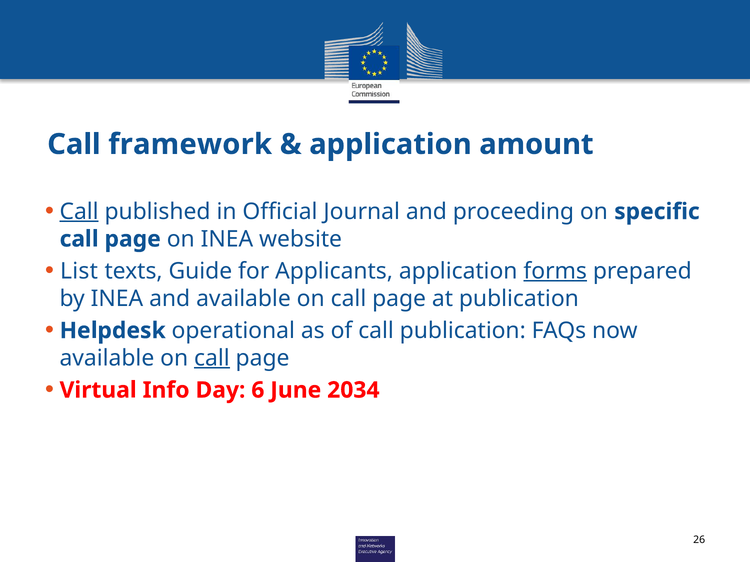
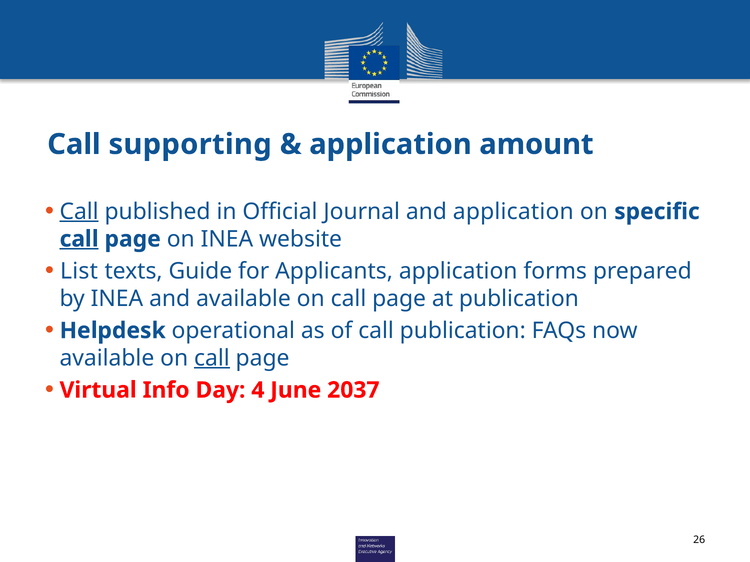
framework: framework -> supporting (190, 144)
and proceeding: proceeding -> application (513, 212)
call underline: none -> present (79, 239)
forms underline: present -> none (555, 271)
6: 6 -> 4 (258, 390)
2034: 2034 -> 2037 (353, 390)
